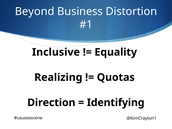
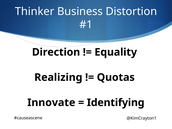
Beyond: Beyond -> Thinker (35, 11)
Inclusive: Inclusive -> Direction (56, 52)
Direction: Direction -> Innovate (51, 103)
